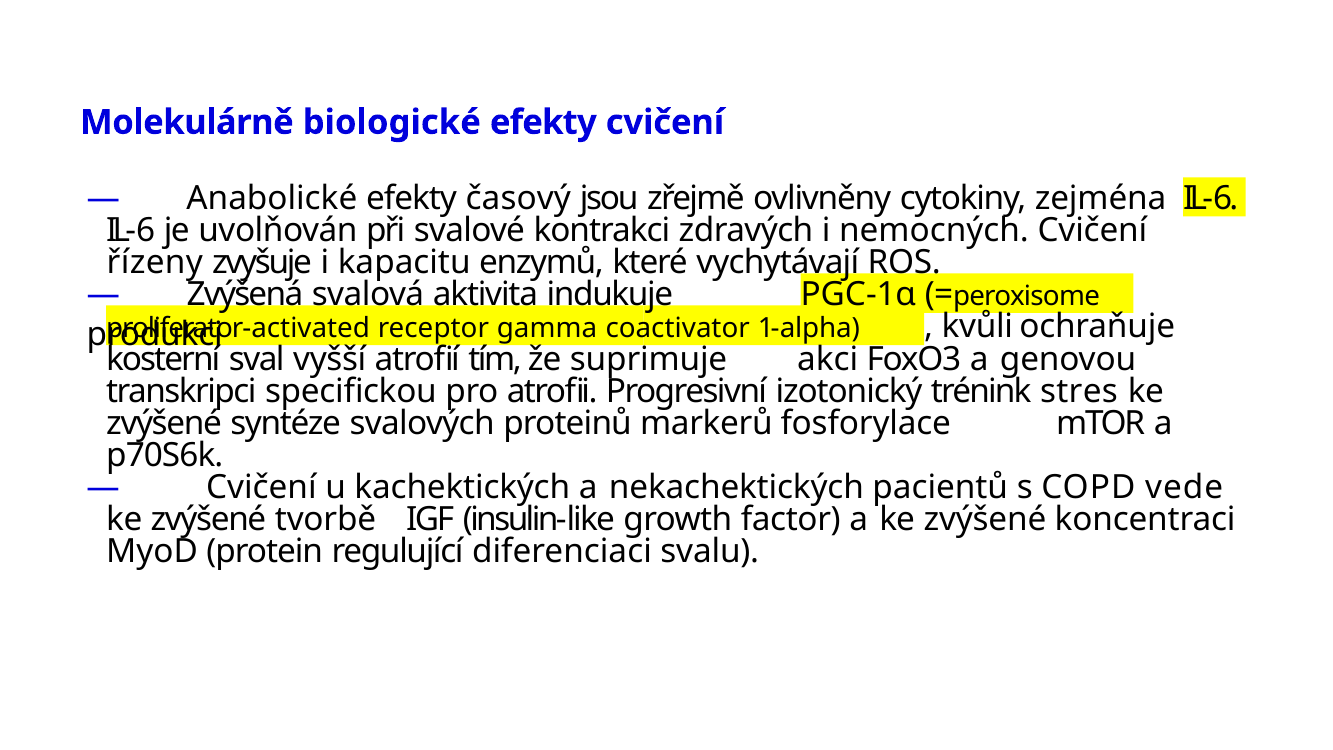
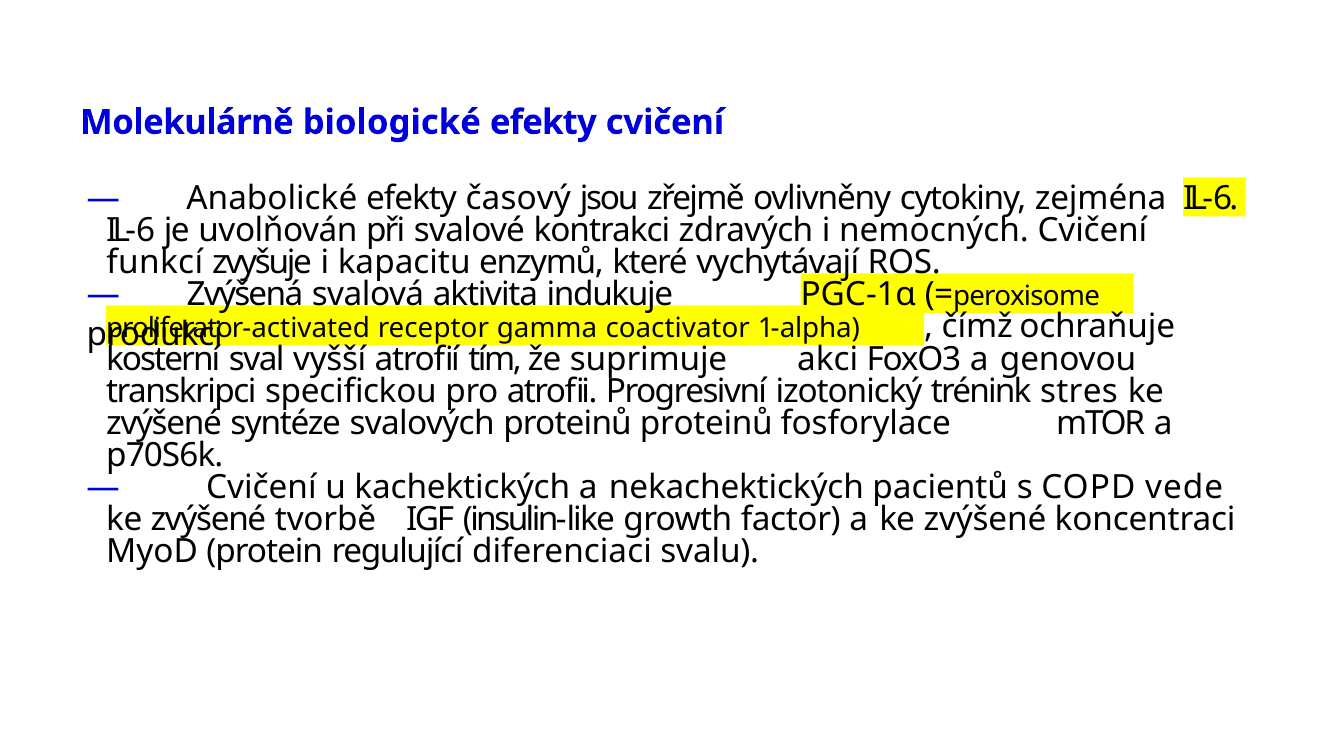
řízeny: řízeny -> funkcí (155, 263)
kvůli: kvůli -> čímž (977, 327)
proteinů markerů: markerů -> proteinů (706, 423)
